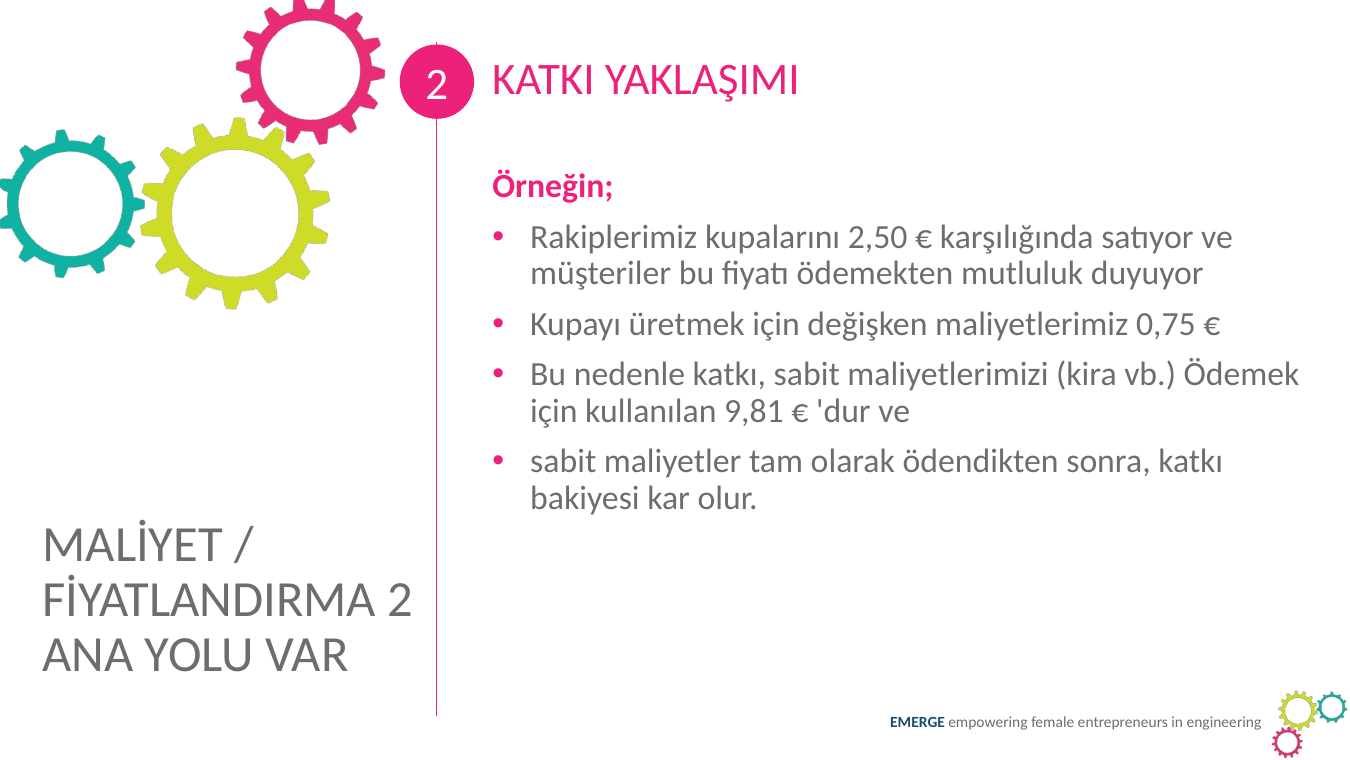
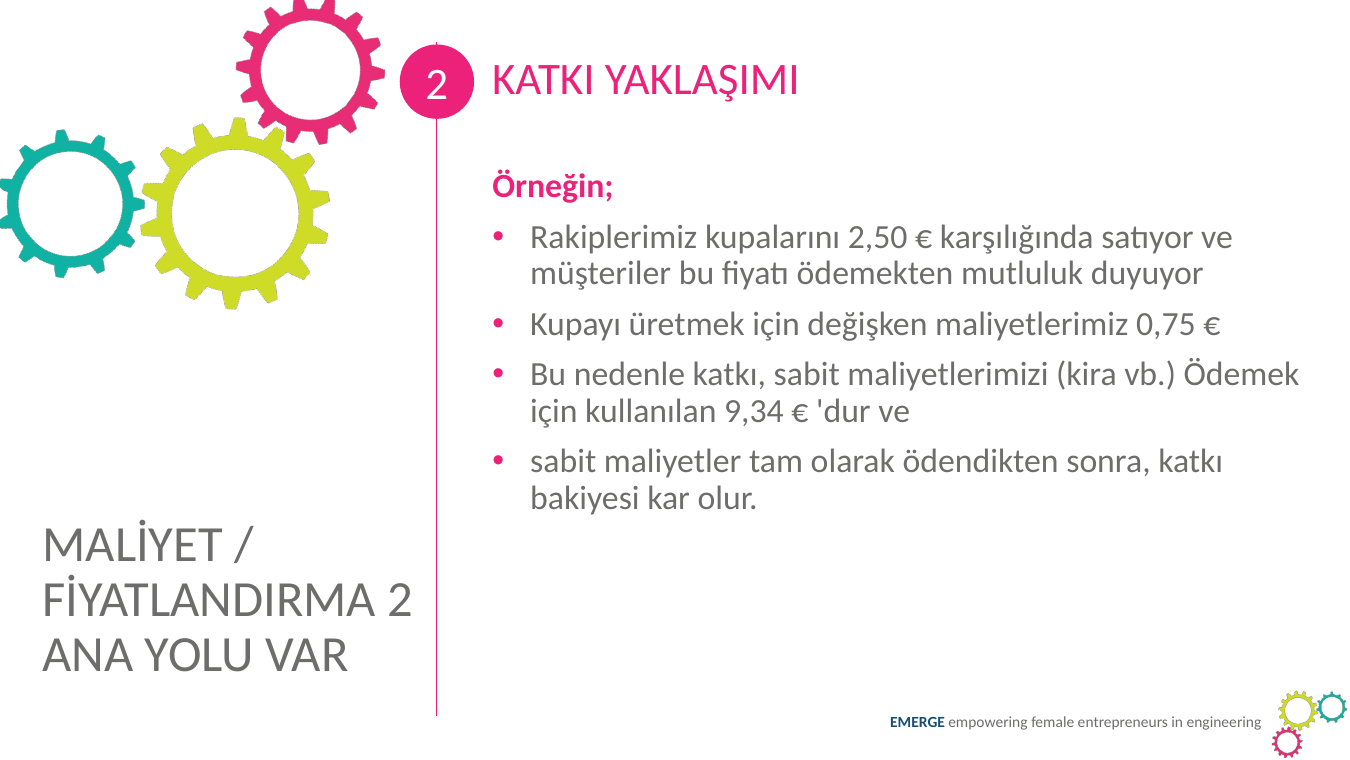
9,81: 9,81 -> 9,34 (754, 411)
